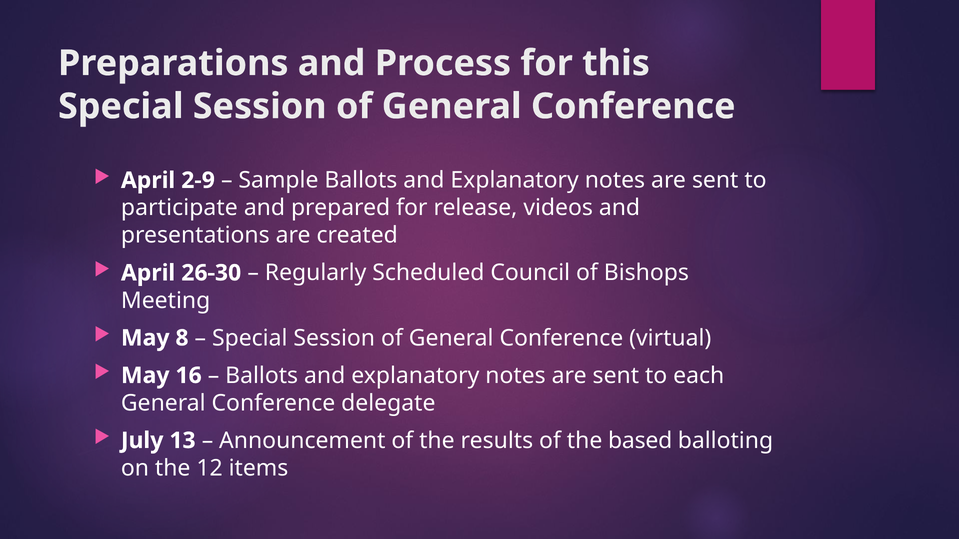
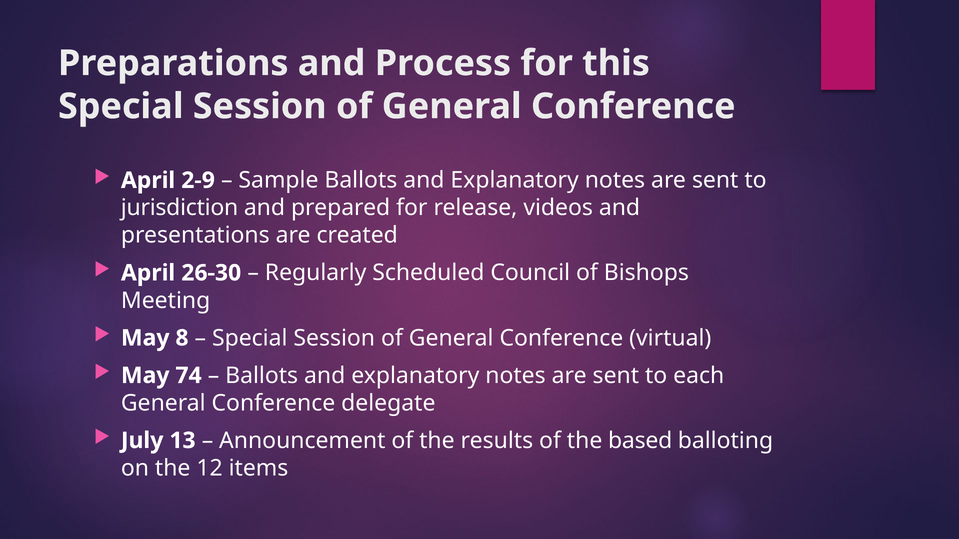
participate: participate -> jurisdiction (180, 208)
16: 16 -> 74 (189, 376)
